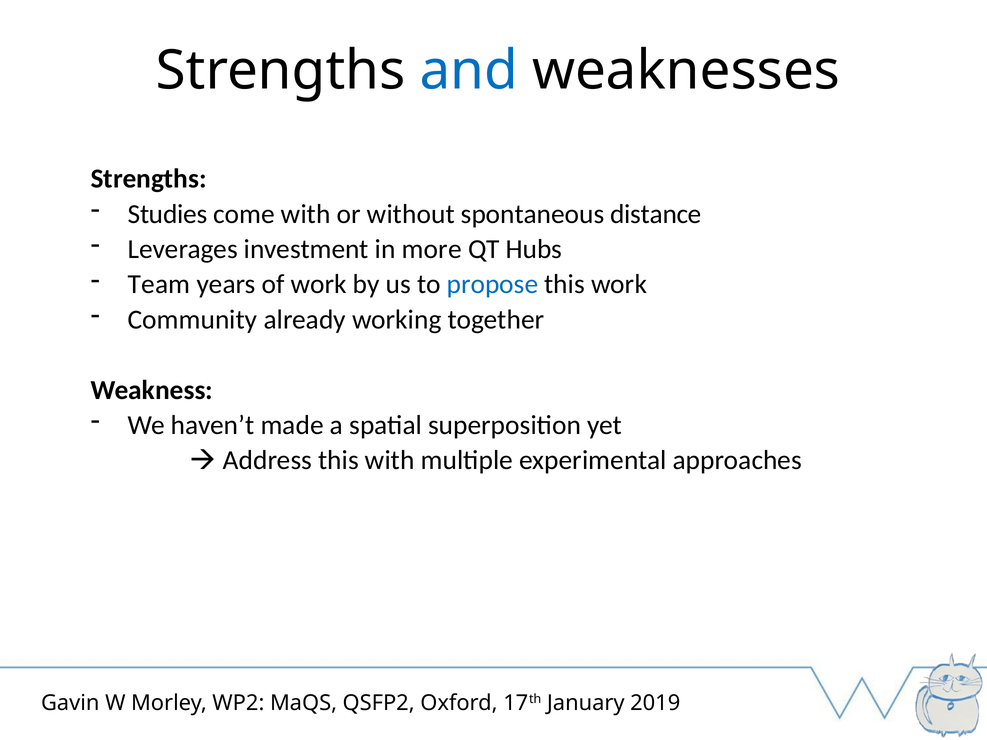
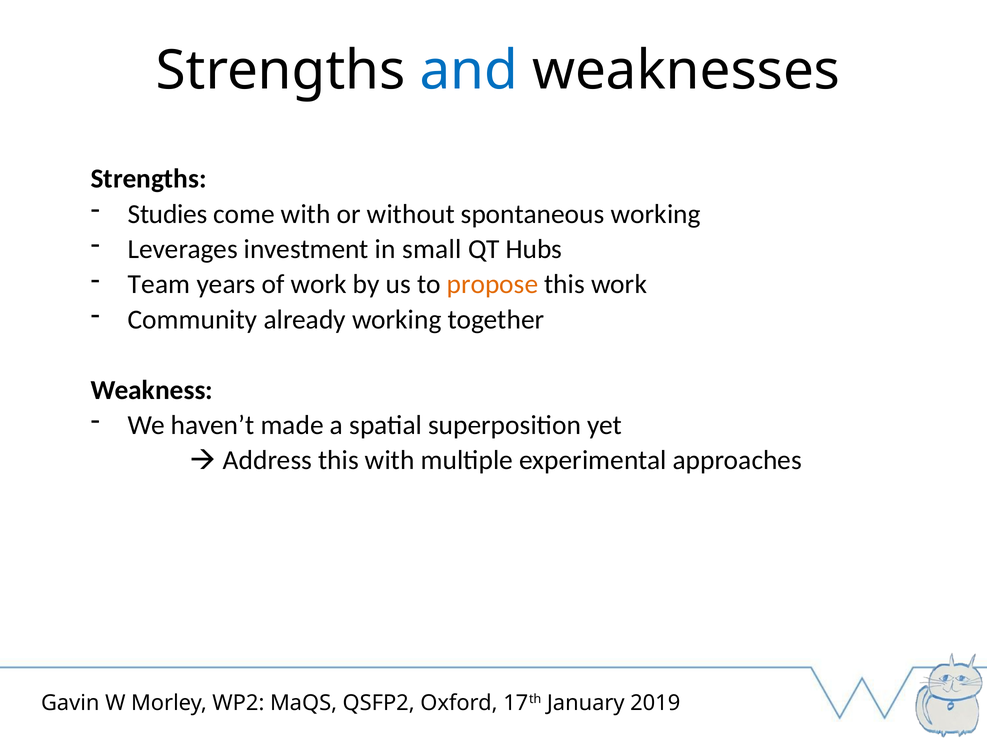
spontaneous distance: distance -> working (656, 214)
more: more -> small (432, 249)
propose colour: blue -> orange (493, 285)
